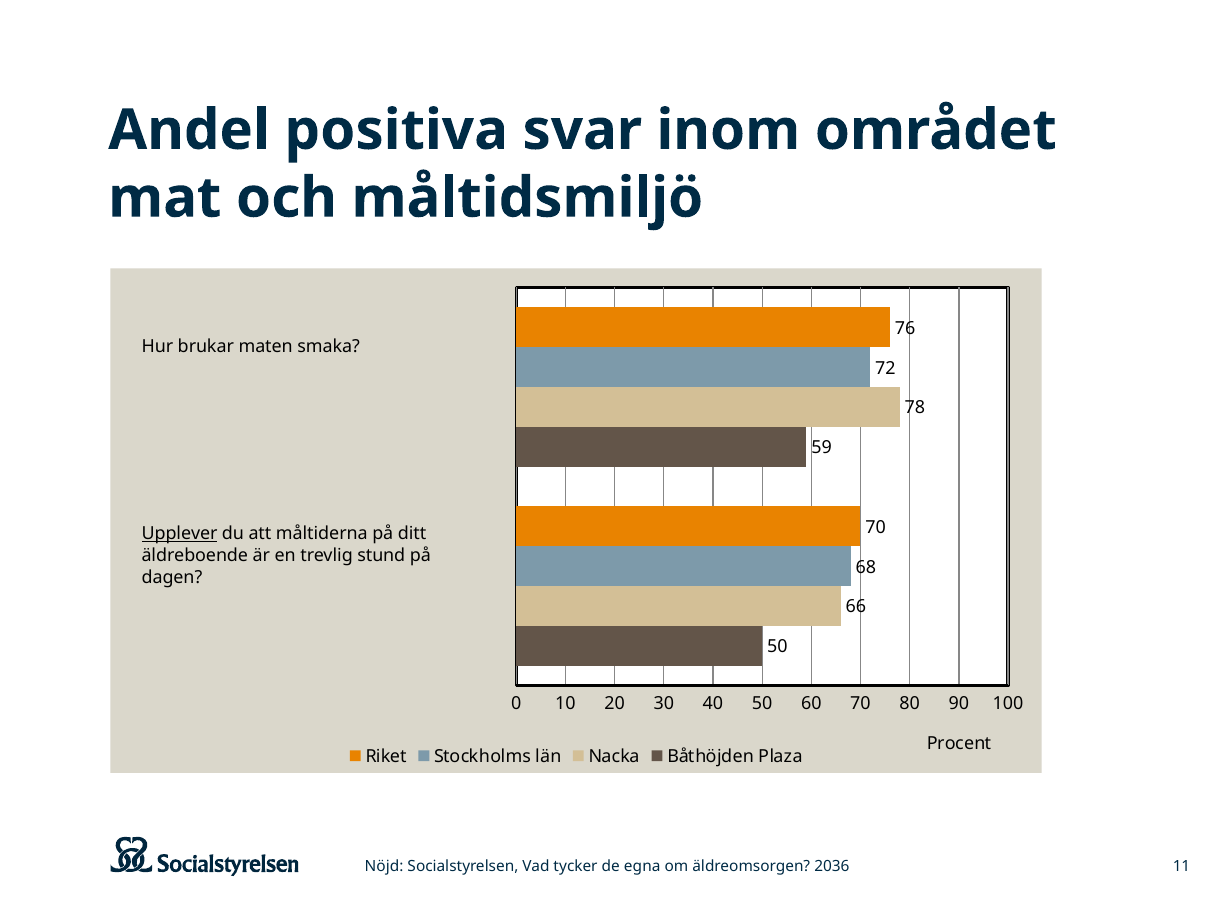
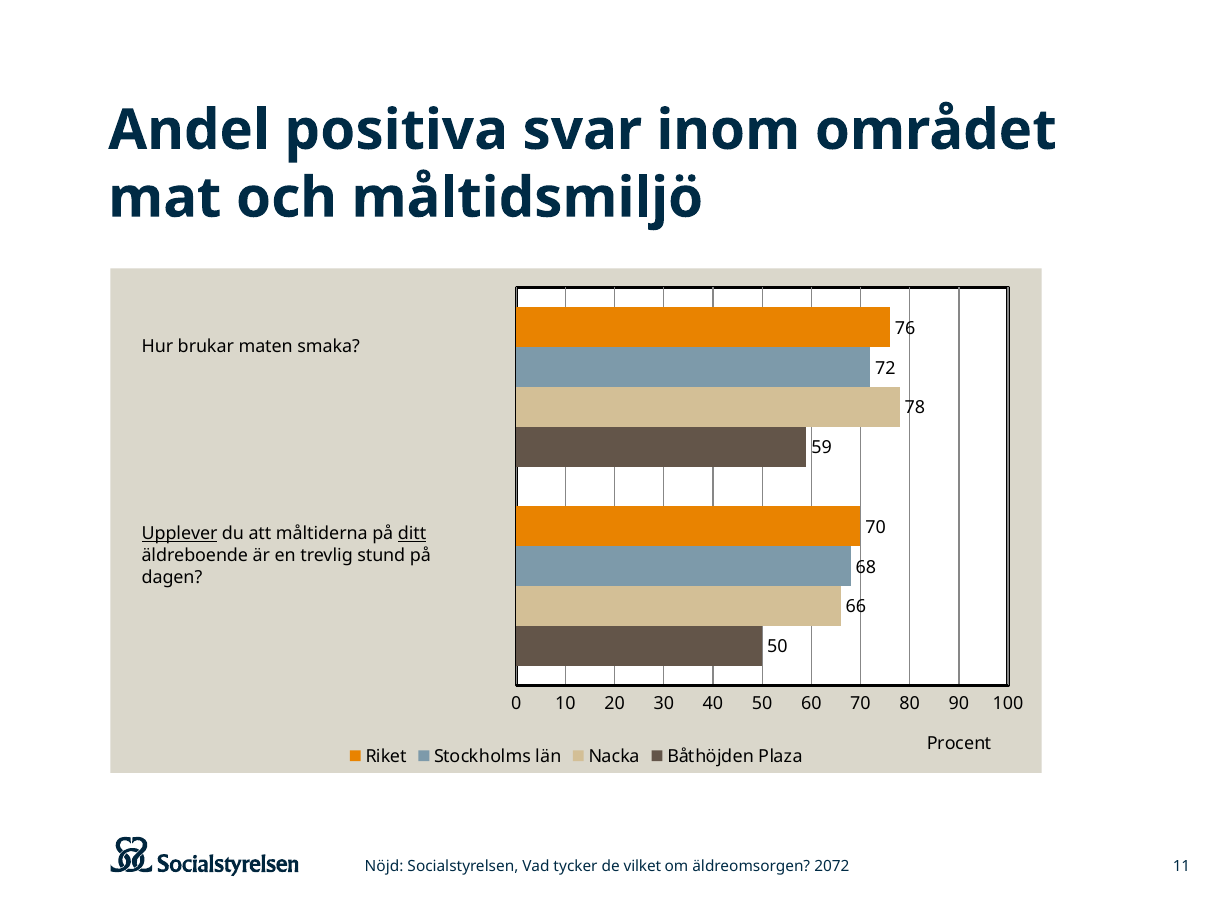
ditt underline: none -> present (412, 534)
egna: egna -> vilket (642, 865)
2036: 2036 -> 2072 (832, 865)
